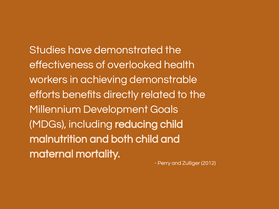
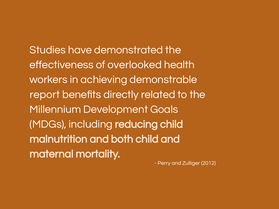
efforts: efforts -> report (45, 95)
